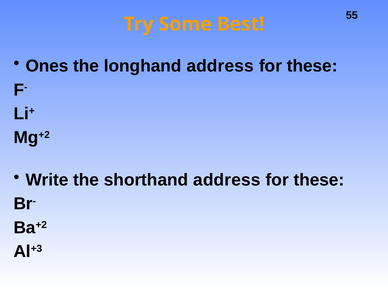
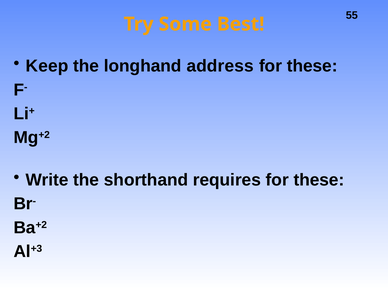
Ones: Ones -> Keep (47, 66)
shorthand address: address -> requires (227, 180)
